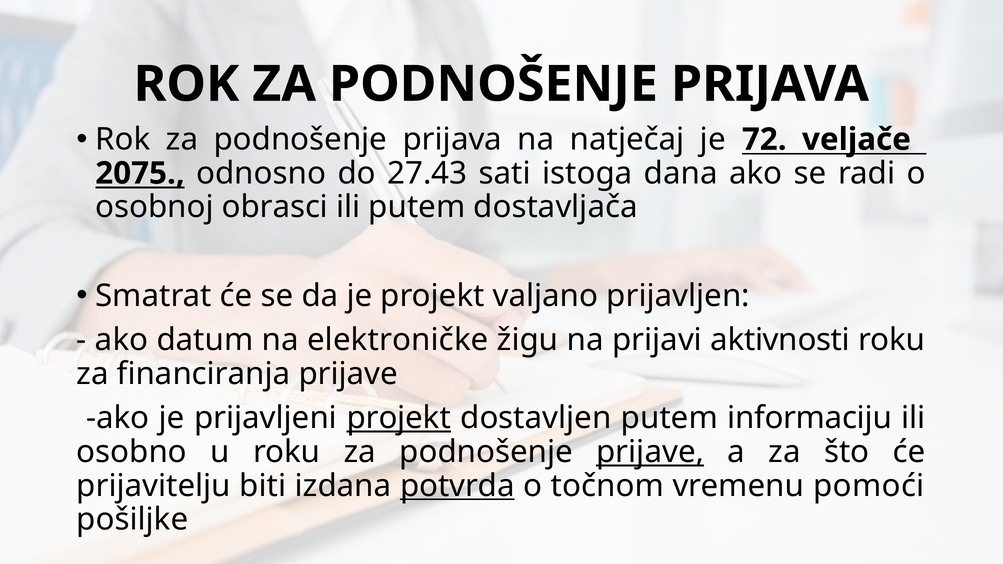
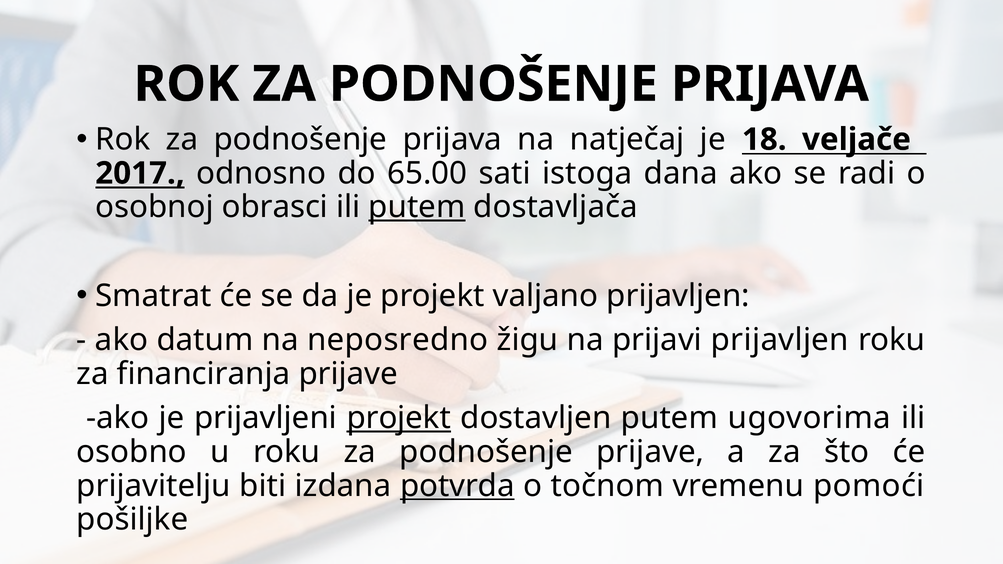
72: 72 -> 18 (764, 139)
2075: 2075 -> 2017 (140, 173)
27.43: 27.43 -> 65.00 (427, 173)
putem underline: none -> present (417, 207)
elektroničke: elektroničke -> neposredno (398, 340)
prijavi aktivnosti: aktivnosti -> prijavljen (780, 340)
informaciju: informaciju -> ugovorima (809, 418)
prijave underline: present -> none (650, 452)
